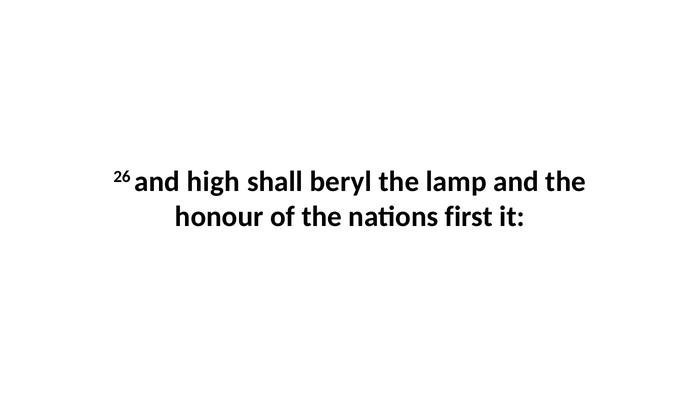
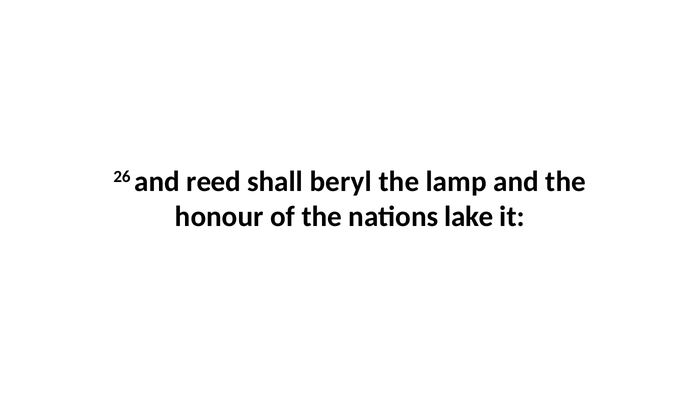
high: high -> reed (214, 181)
first: first -> lake (469, 216)
